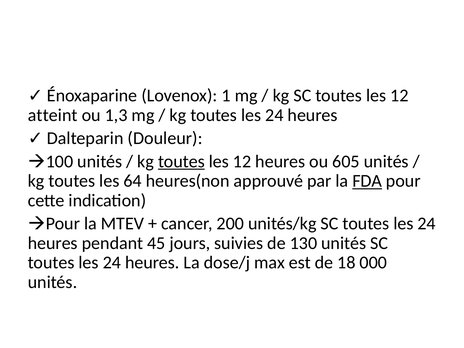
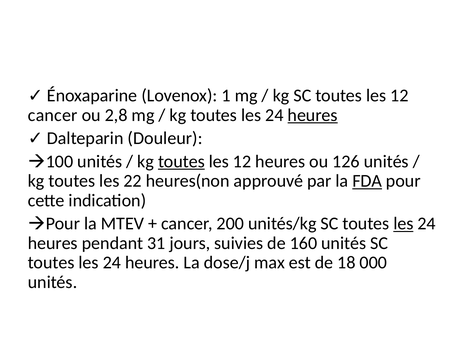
atteint: atteint -> cancer (53, 115)
1,3: 1,3 -> 2,8 (116, 115)
heures underline: none -> present (313, 115)
605: 605 -> 126 (346, 162)
64: 64 -> 22 (133, 181)
les underline: none -> present (403, 224)
45: 45 -> 31 (156, 243)
130: 130 -> 160 (303, 243)
